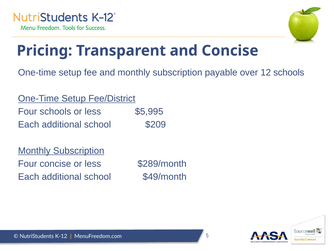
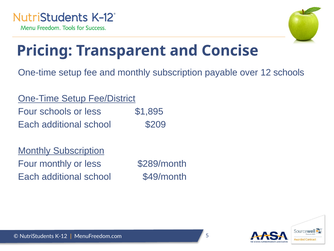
$5,995: $5,995 -> $1,895 (149, 111)
Four concise: concise -> monthly (55, 163)
